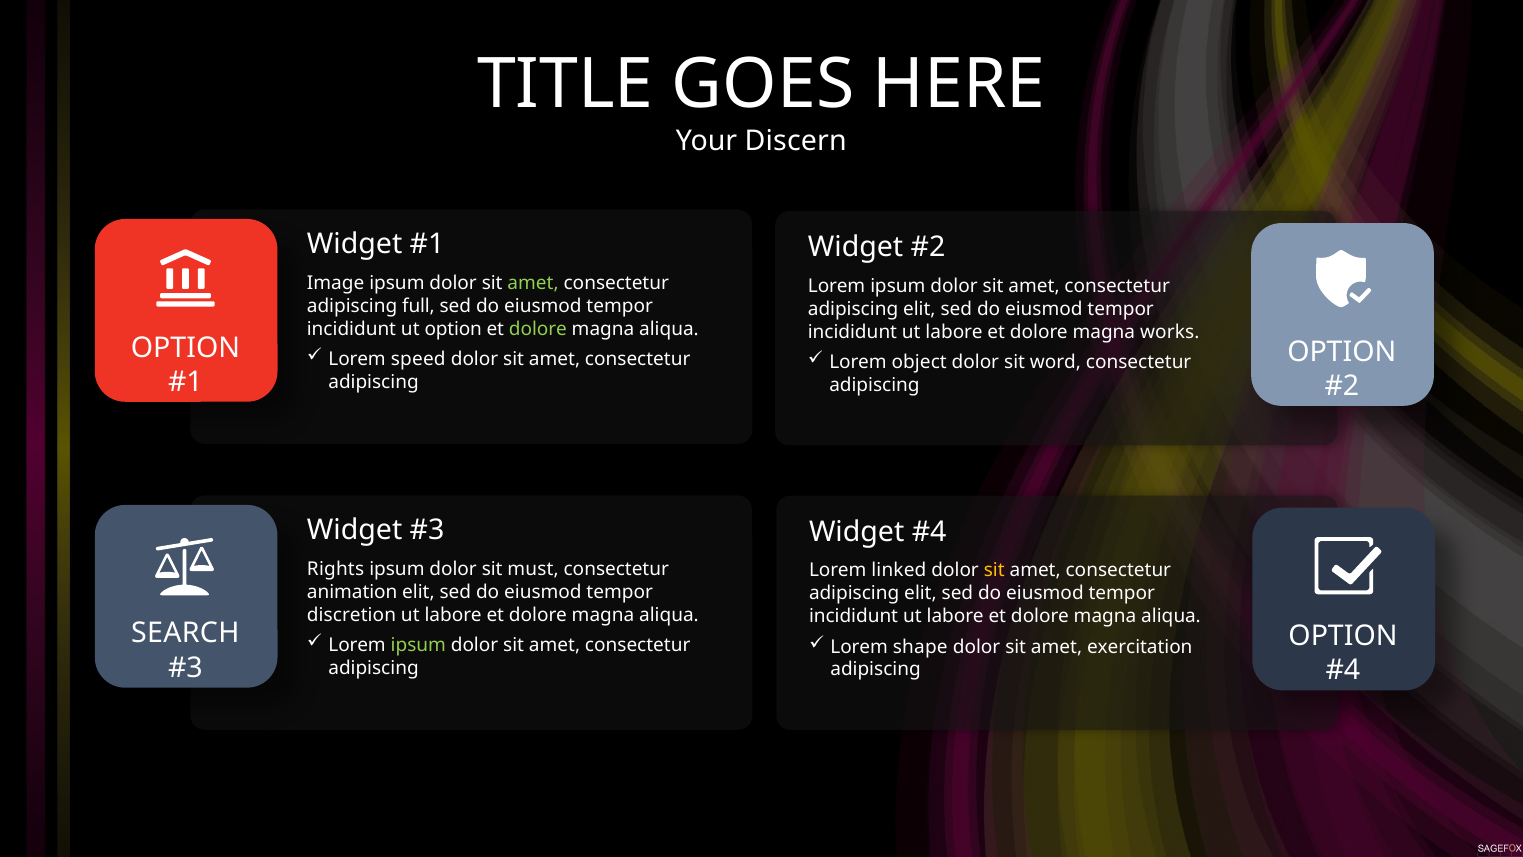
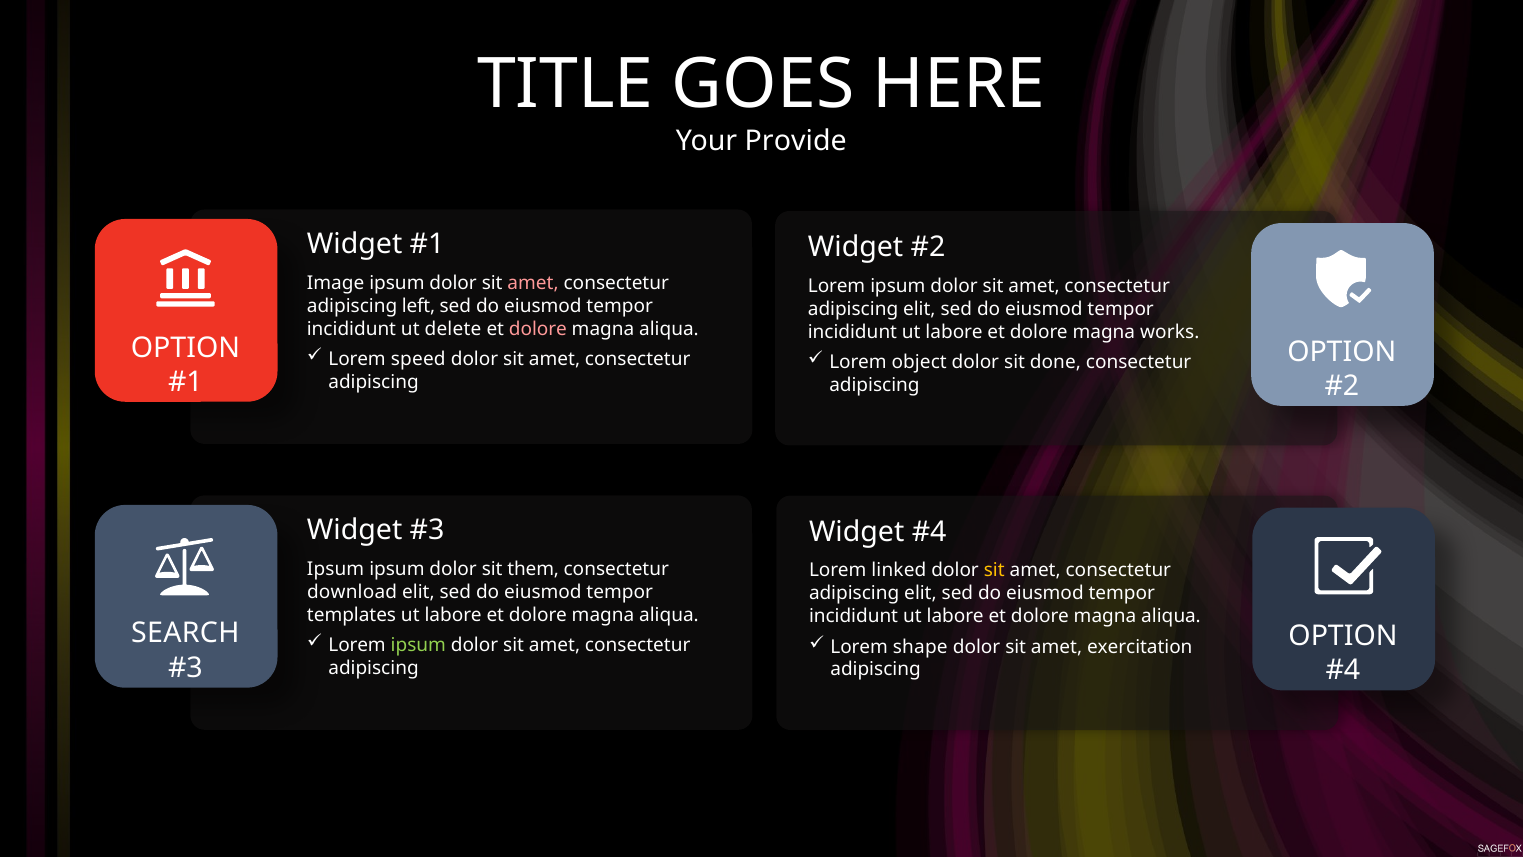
Discern: Discern -> Provide (796, 141)
amet colour: light green -> pink (533, 283)
full: full -> left (419, 306)
ut option: option -> delete (453, 329)
dolore colour: light green -> pink (538, 329)
word: word -> done (1055, 362)
Rights: Rights -> Ipsum (336, 569)
must: must -> them (533, 569)
animation: animation -> download (352, 592)
discretion: discretion -> templates (352, 615)
